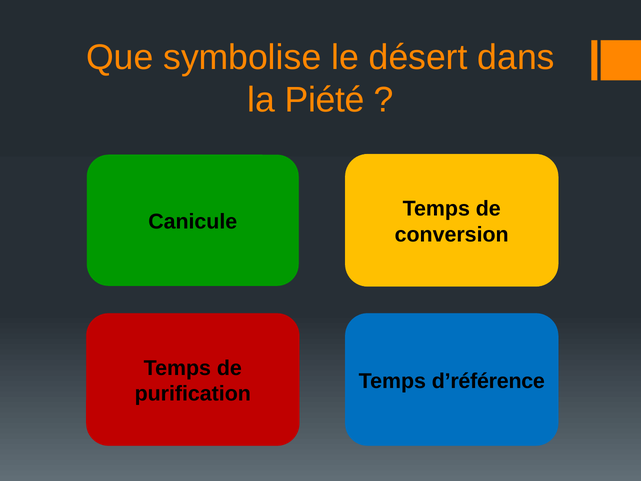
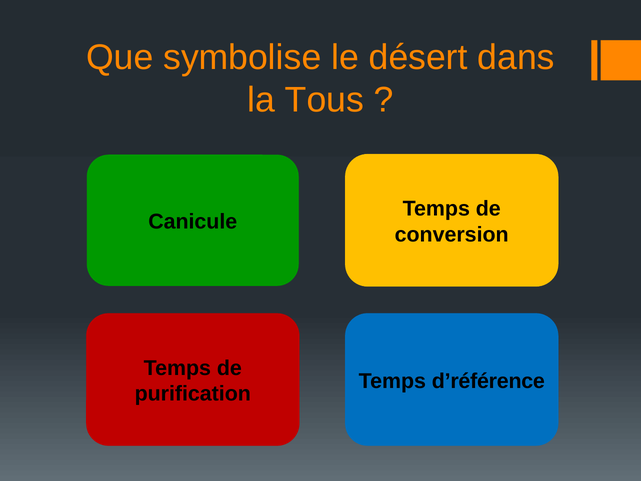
Piété: Piété -> Tous (324, 100)
